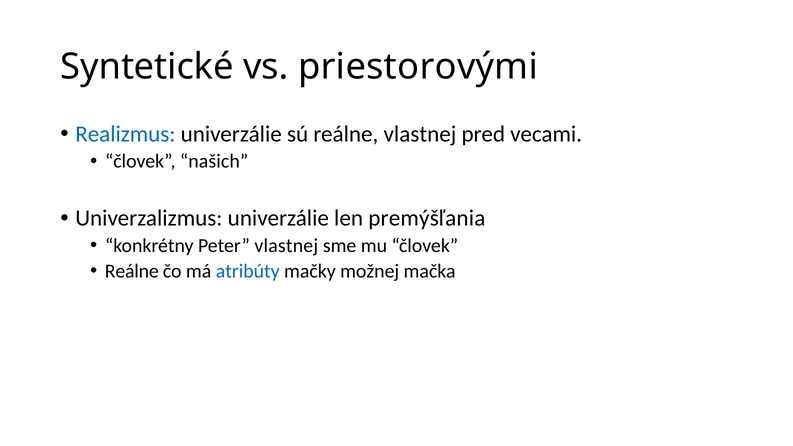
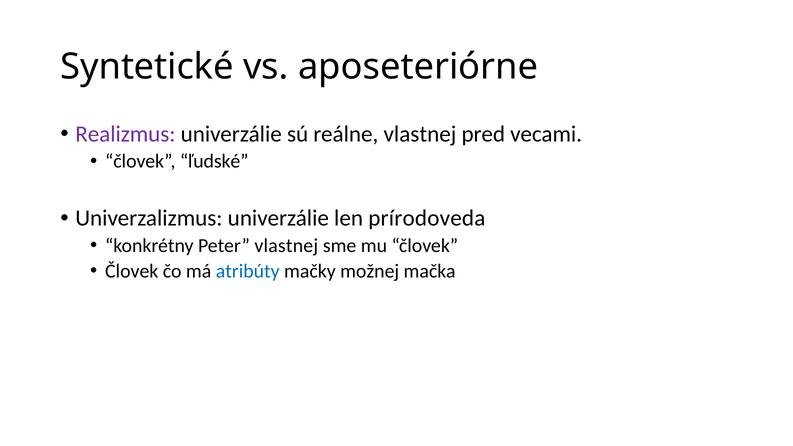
priestorovými: priestorovými -> aposeteriórne (418, 67)
Realizmus colour: blue -> purple (125, 134)
našich: našich -> ľudské (214, 161)
premýšľania: premýšľania -> prírodoveda (427, 218)
Reálne: Reálne -> Človek (132, 271)
